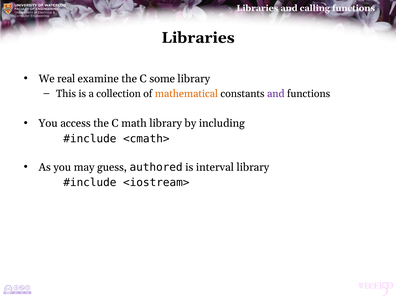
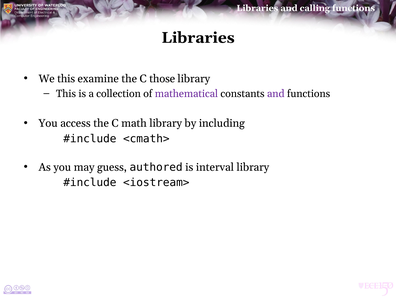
We real: real -> this (66, 79)
some: some -> those (162, 79)
mathematical colour: orange -> purple (186, 94)
